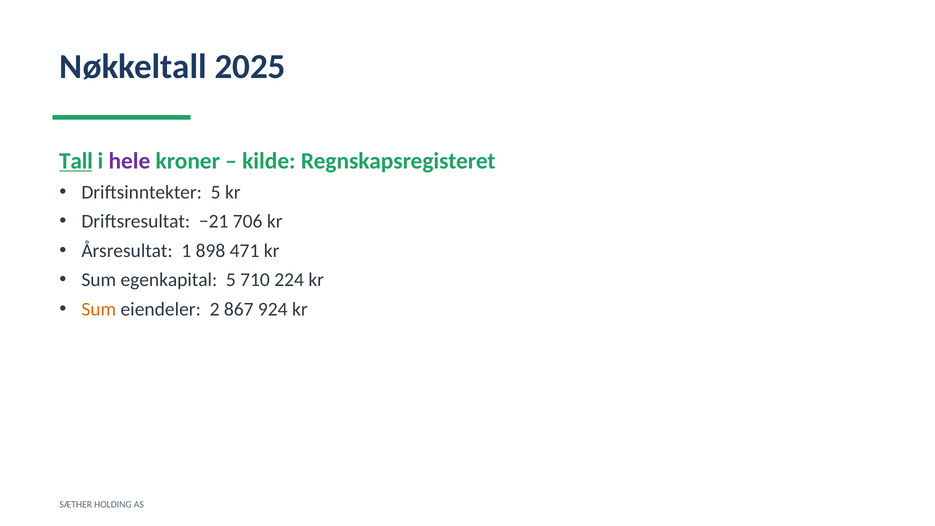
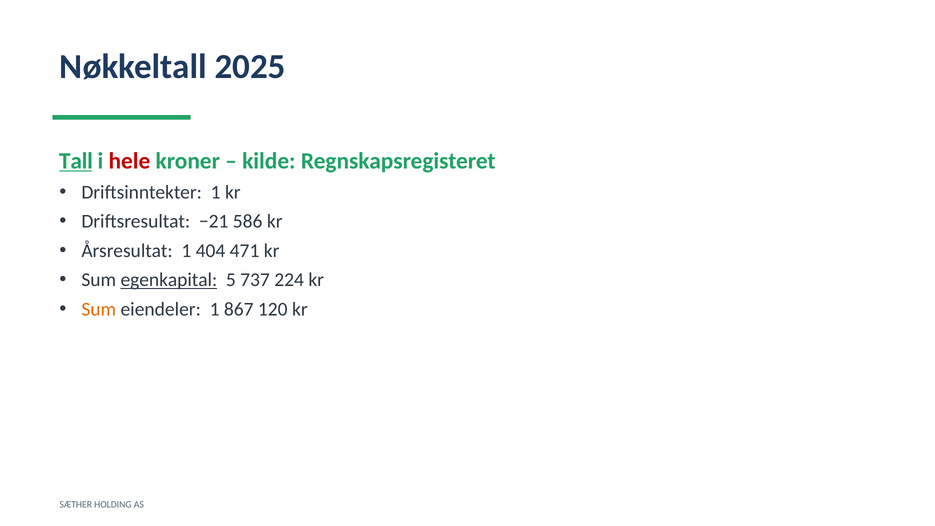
hele colour: purple -> red (129, 161)
Driftsinntekter 5: 5 -> 1 (216, 192)
706: 706 -> 586 (248, 221)
898: 898 -> 404 (210, 251)
egenkapital underline: none -> present (169, 280)
710: 710 -> 737 (255, 280)
eiendeler 2: 2 -> 1 (215, 309)
924: 924 -> 120 (273, 309)
